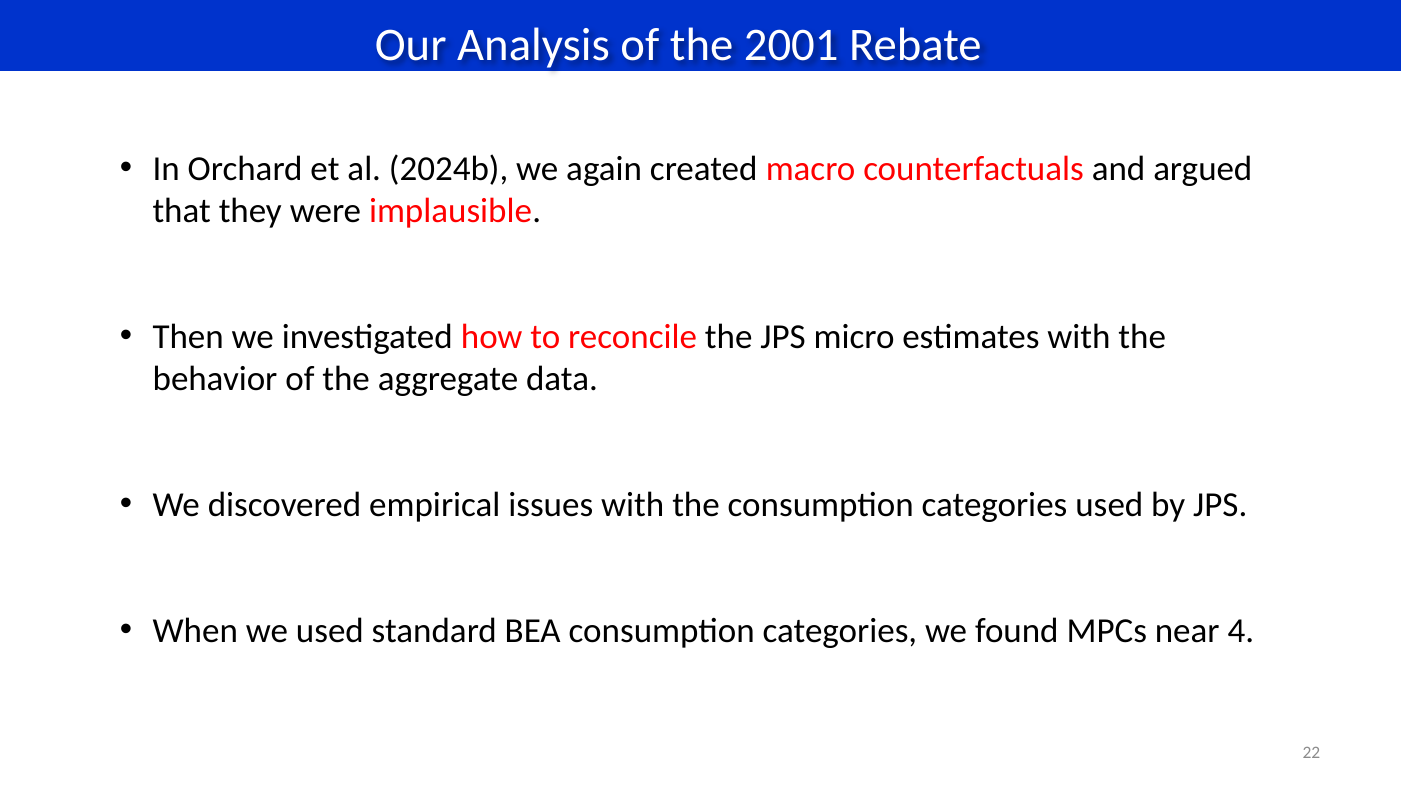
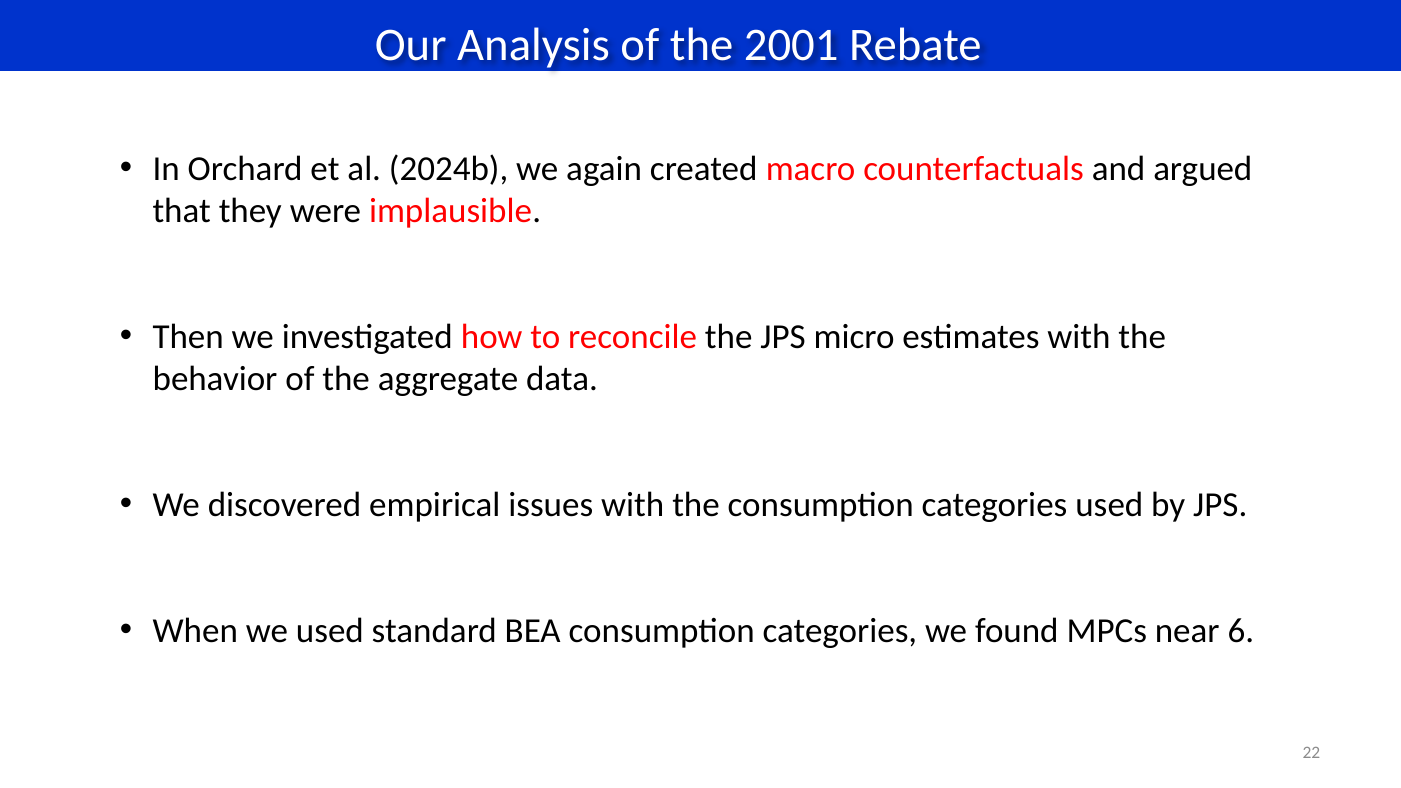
4: 4 -> 6 (1241, 631)
